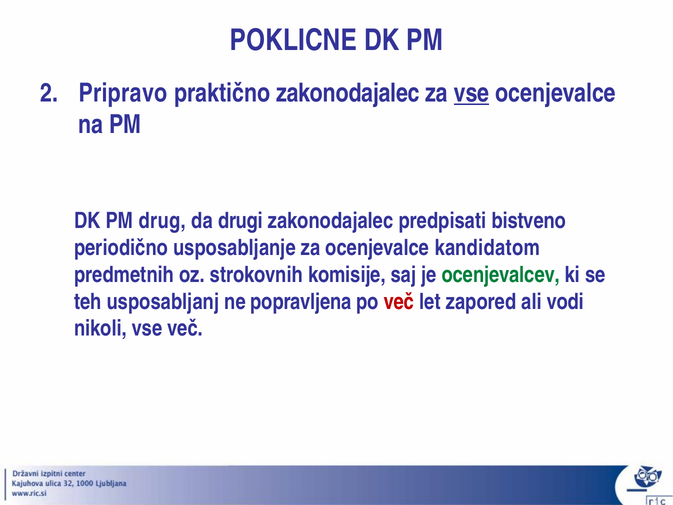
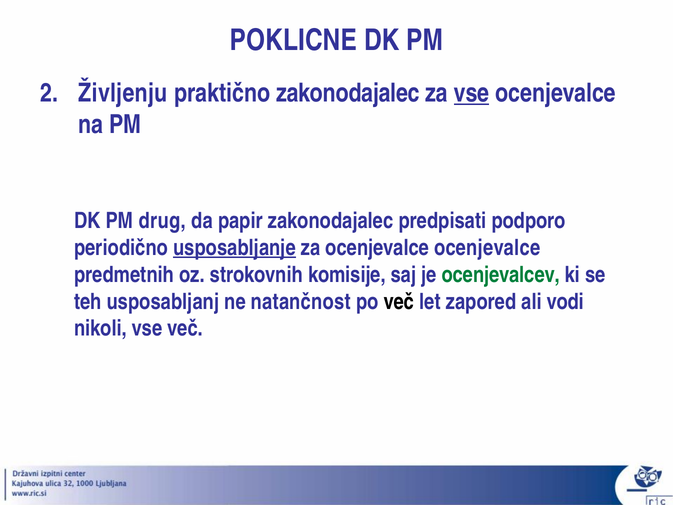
Pripravo: Pripravo -> Življenju (123, 93)
drugi: drugi -> papir (240, 221)
bistveno: bistveno -> podporo (529, 221)
usposabljanje underline: none -> present (234, 248)
ocenjevalce kandidatom: kandidatom -> ocenjevalce (487, 248)
popravljena: popravljena -> natančnost (301, 301)
več colour: red -> black (399, 301)
